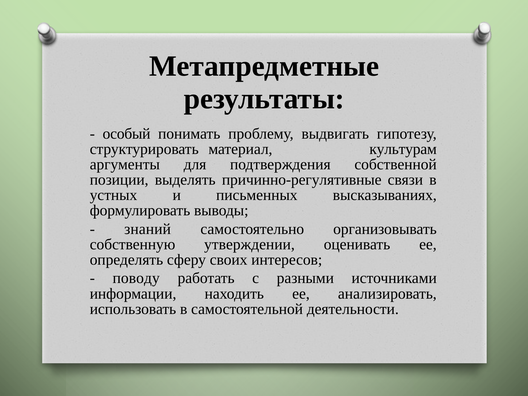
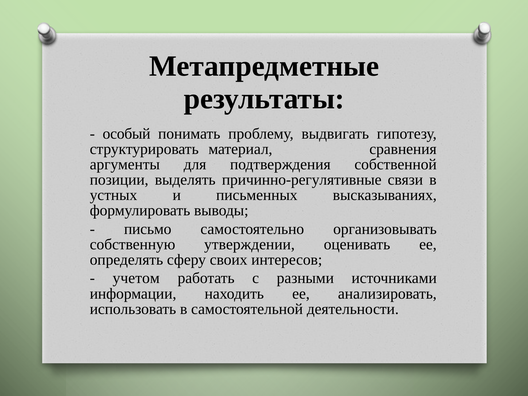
культурам: культурам -> сравнения (403, 149)
знаний: знаний -> письмо (148, 229)
поводу: поводу -> учетом (136, 278)
